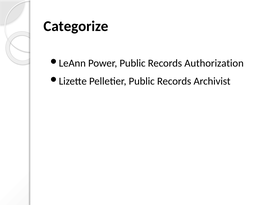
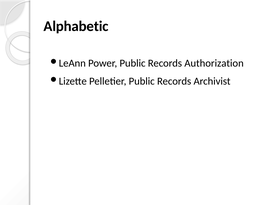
Categorize: Categorize -> Alphabetic (76, 26)
